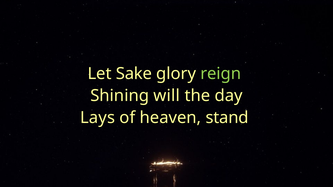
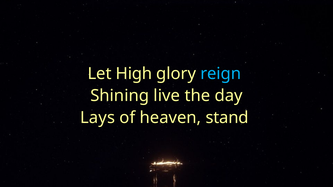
Sake: Sake -> High (134, 74)
reign colour: light green -> light blue (221, 74)
will: will -> live (167, 96)
